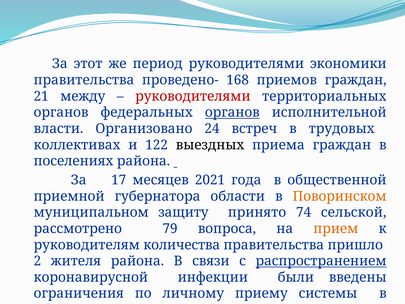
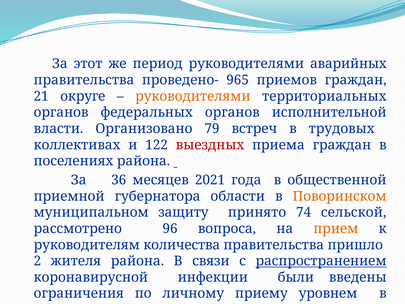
экономики: экономики -> аварийных (348, 64)
168: 168 -> 965 (238, 80)
между: между -> округе (83, 96)
руководителями colour: red -> orange (193, 96)
органов underline: present -> none (232, 112)
24: 24 -> 79 (212, 129)
выездных colour: black -> red (210, 145)
17: 17 -> 36 (119, 180)
79: 79 -> 96 (170, 228)
системы: системы -> уровнем (328, 293)
